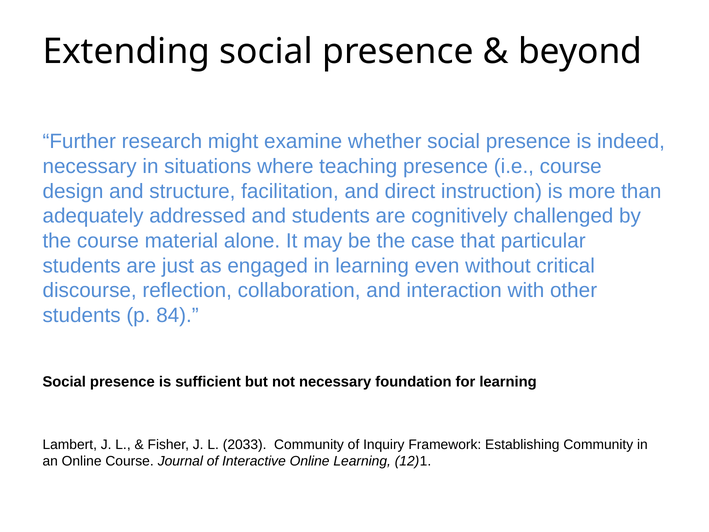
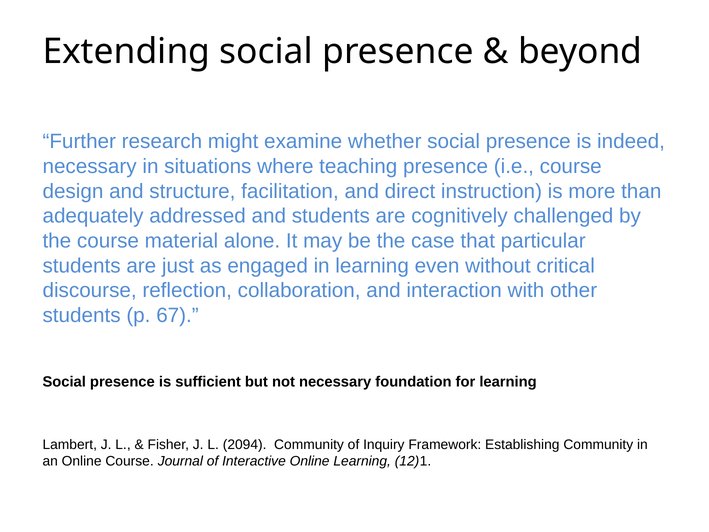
84: 84 -> 67 (177, 315)
2033: 2033 -> 2094 (245, 444)
